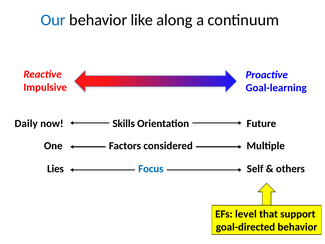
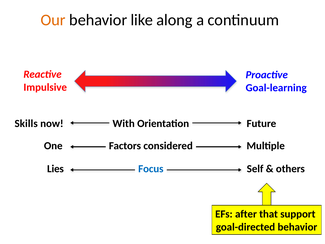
Our colour: blue -> orange (53, 20)
Daily: Daily -> Skills (26, 123)
Skills: Skills -> With (124, 123)
level: level -> after (246, 214)
